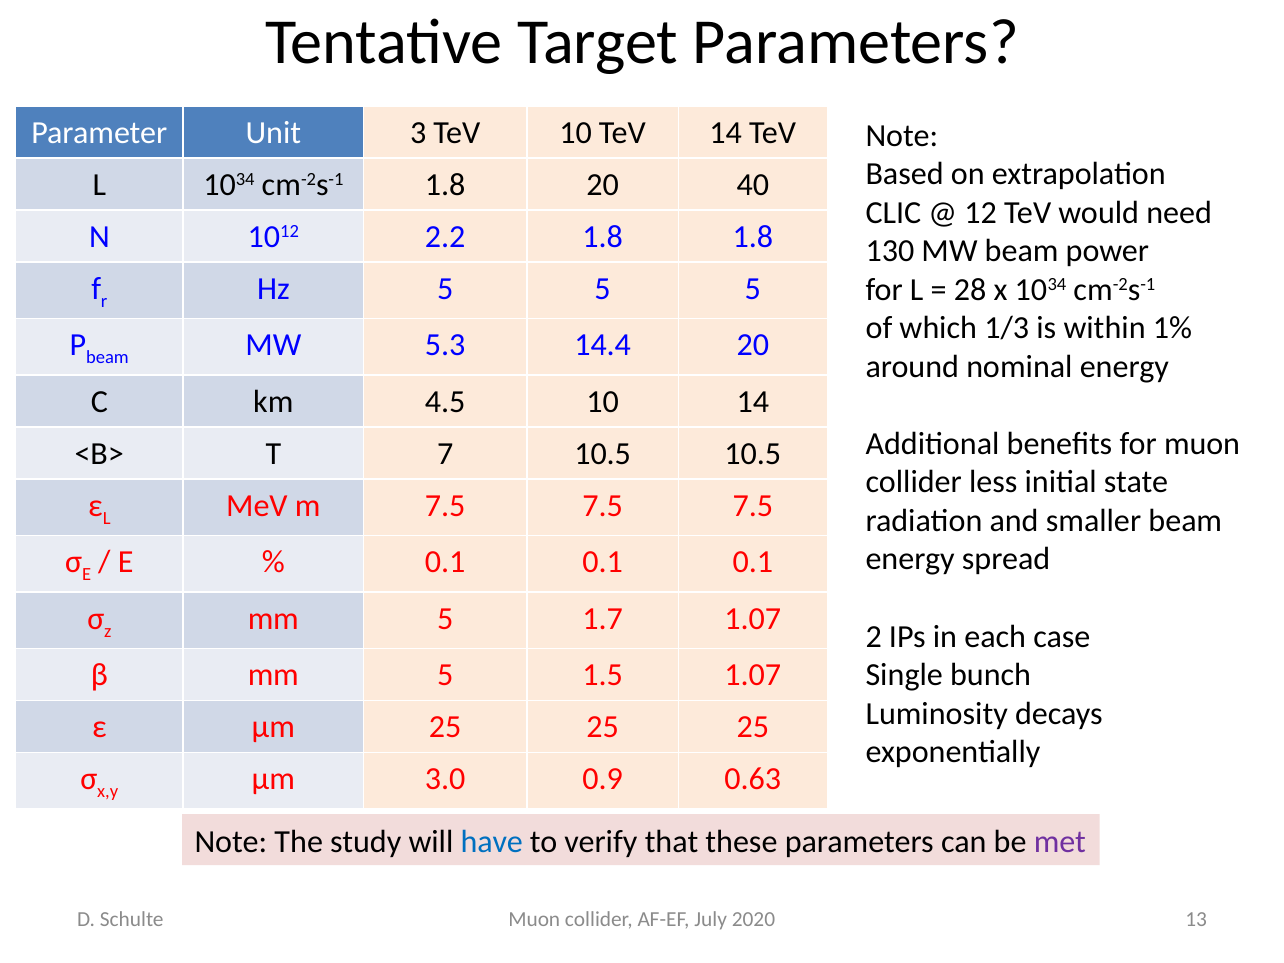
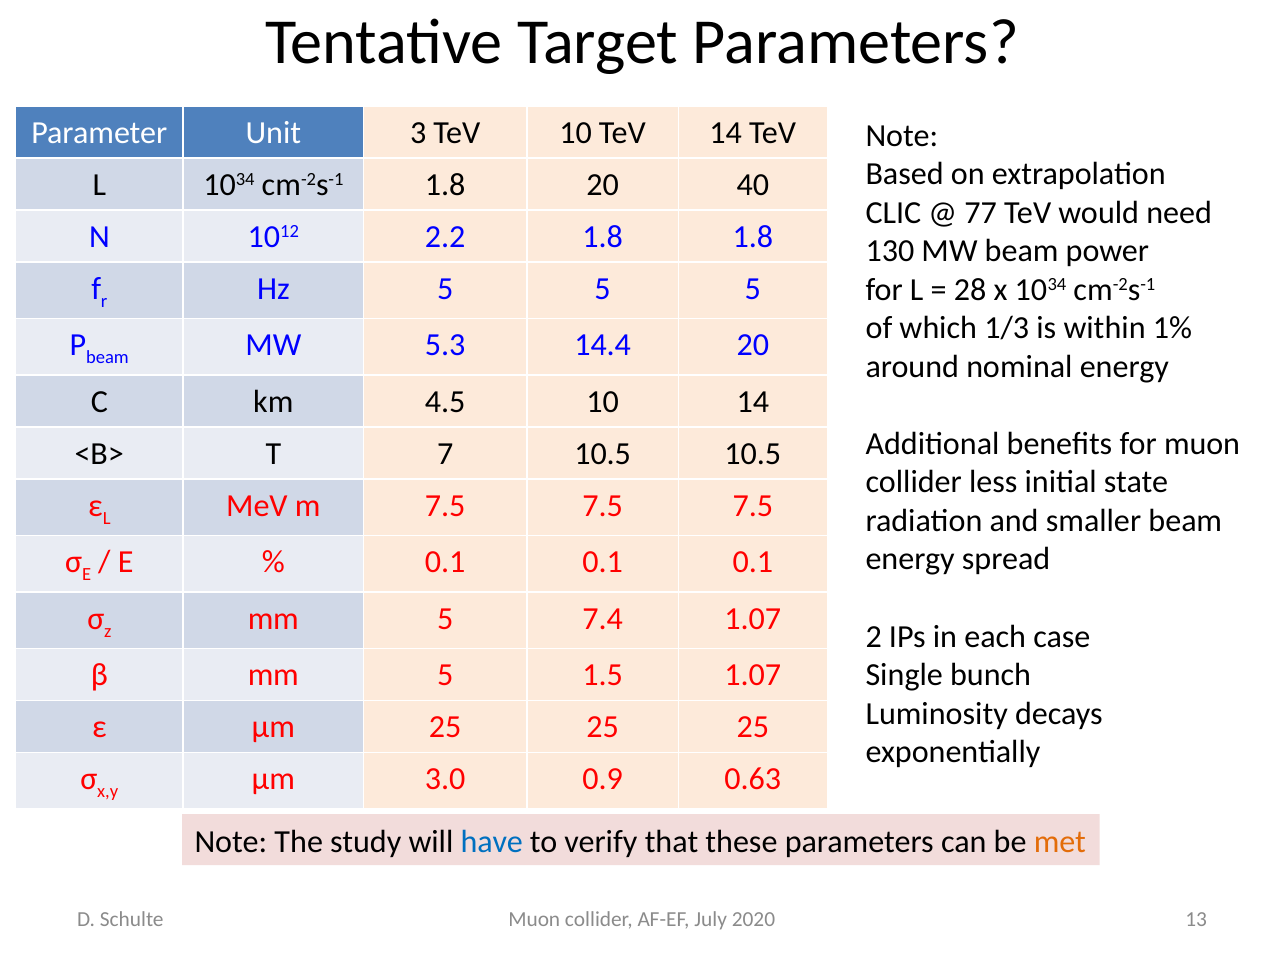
12: 12 -> 77 (981, 213)
1.7: 1.7 -> 7.4 (603, 618)
met colour: purple -> orange (1060, 842)
